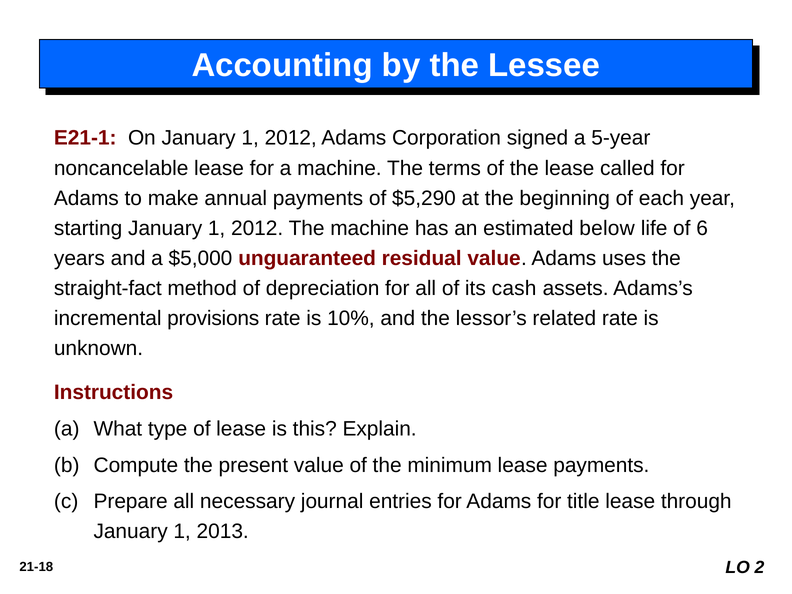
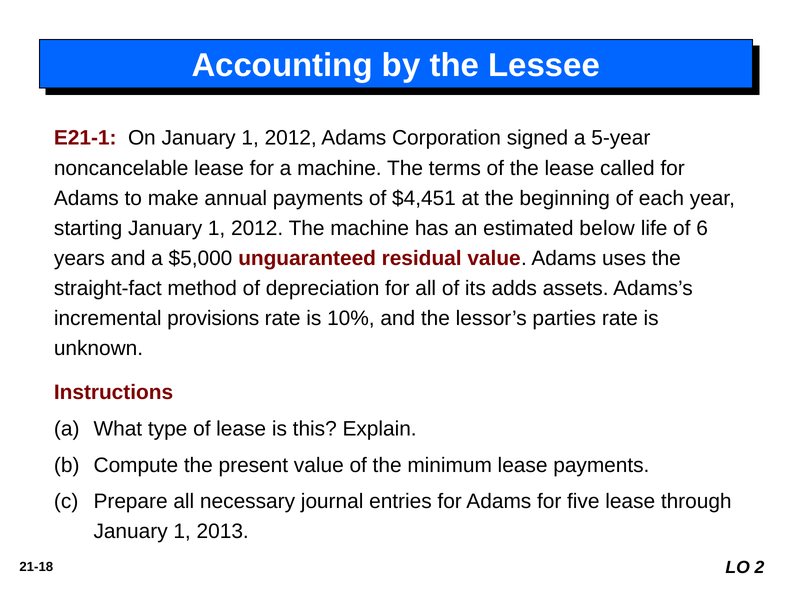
$5,290: $5,290 -> $4,451 (424, 198)
cash: cash -> adds (514, 288)
related: related -> parties (564, 318)
title: title -> five (583, 501)
